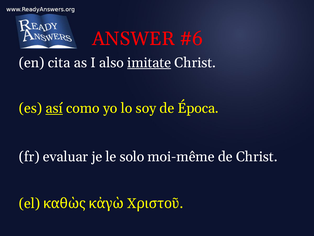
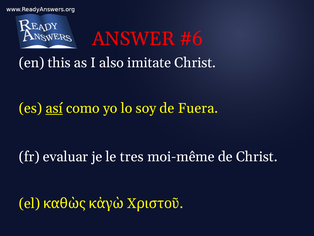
cita: cita -> this (59, 63)
imitate underline: present -> none (149, 63)
Época: Época -> Fuera (198, 108)
solo: solo -> tres (132, 156)
